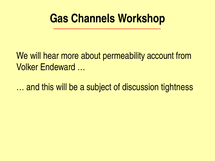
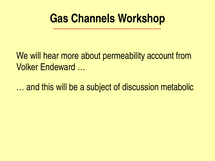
tightness: tightness -> metabolic (177, 87)
